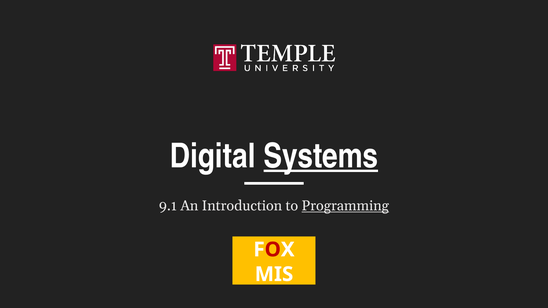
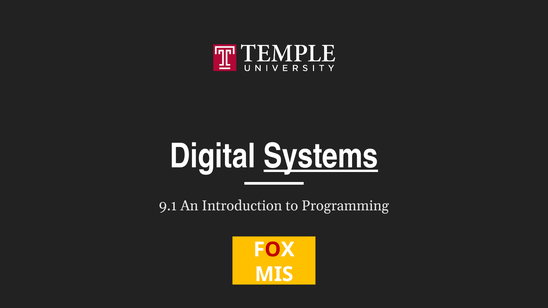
Programming underline: present -> none (345, 206)
